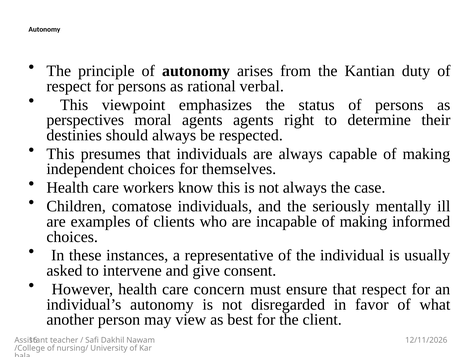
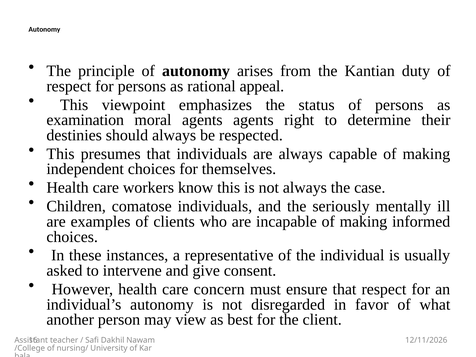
verbal: verbal -> appeal (262, 86)
perspectives: perspectives -> examination (85, 120)
